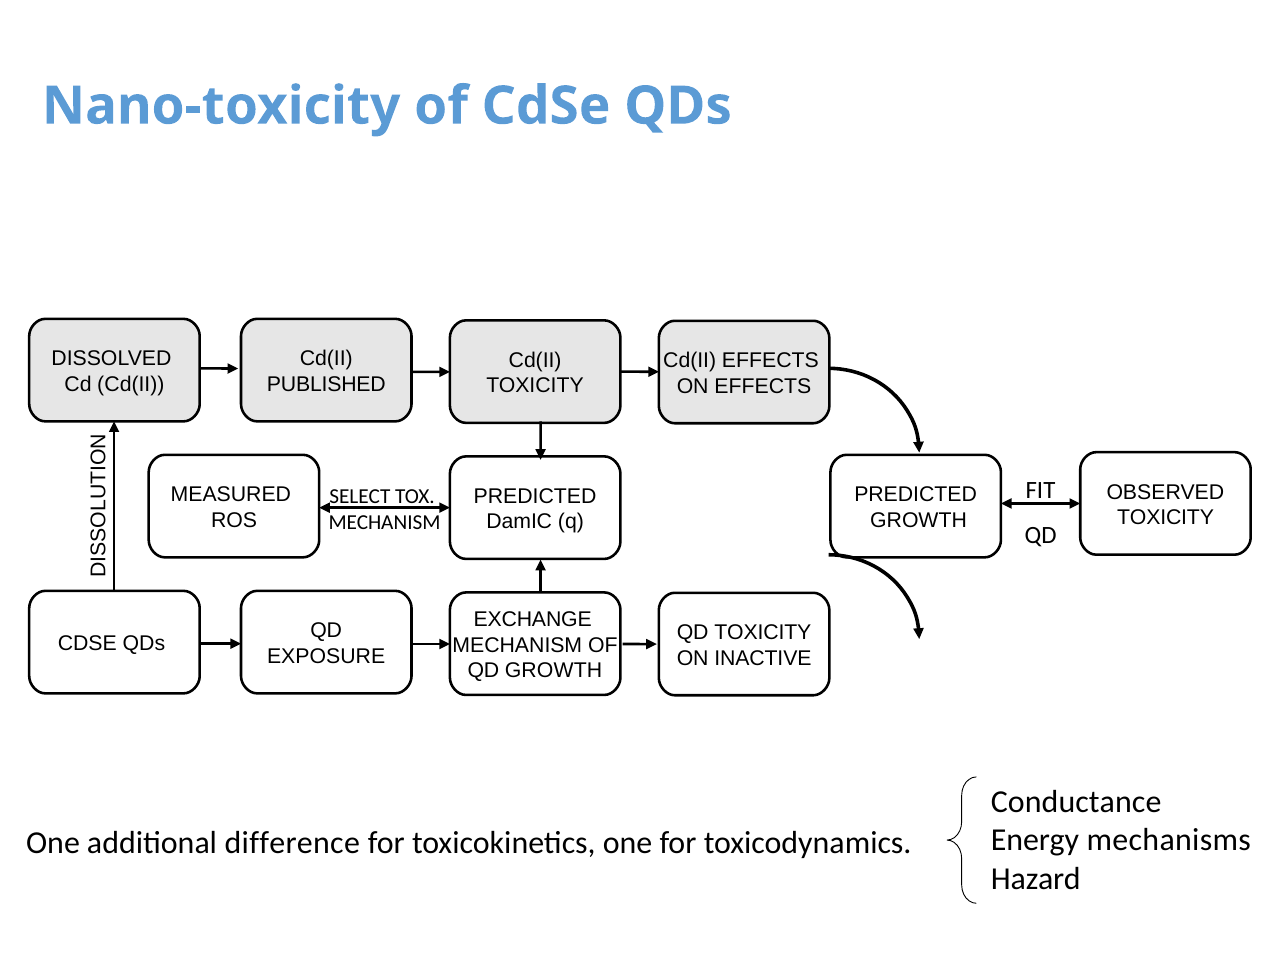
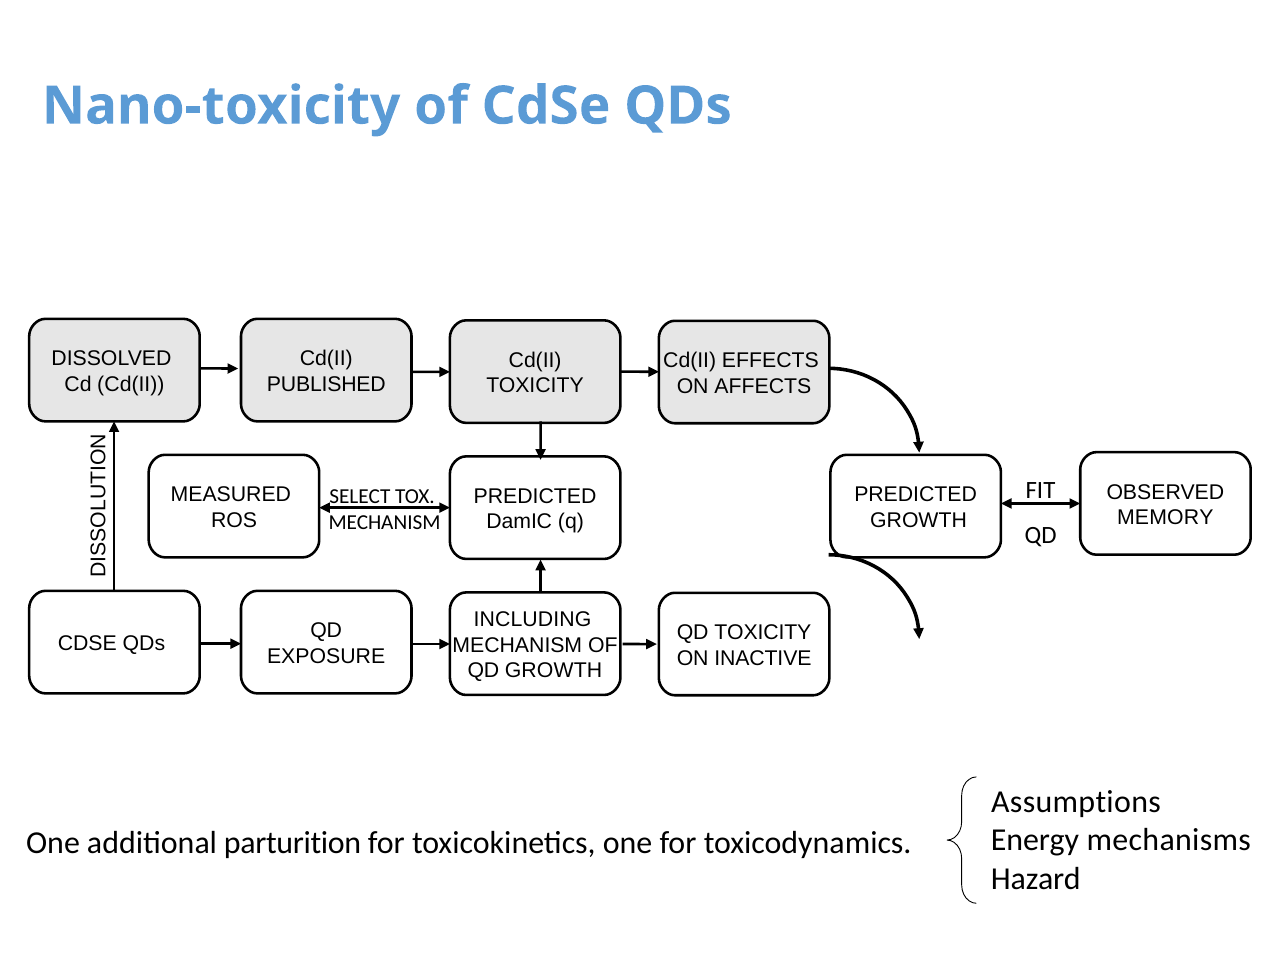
ON EFFECTS: EFFECTS -> AFFECTS (763, 386)
TOXICITY: TOXICITY -> MEMORY (1165, 518)
EXCHANGE: EXCHANGE -> INCLUDING (533, 619)
Conductance: Conductance -> Assumptions (1076, 802)
difference: difference -> parturition (293, 843)
